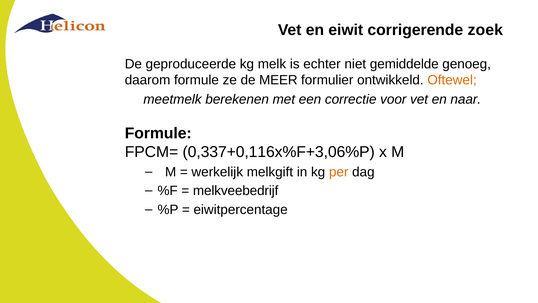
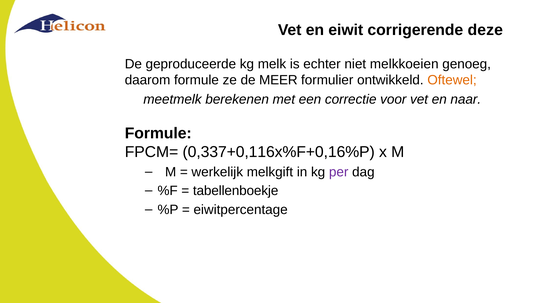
zoek: zoek -> deze (485, 30)
gemiddelde: gemiddelde -> melkkoeien (404, 64)
0,337+0,116x%F+3,06%P: 0,337+0,116x%F+3,06%P -> 0,337+0,116x%F+0,16%P (279, 152)
per colour: orange -> purple (339, 172)
melkveebedrijf: melkveebedrijf -> tabellenboekje (236, 191)
